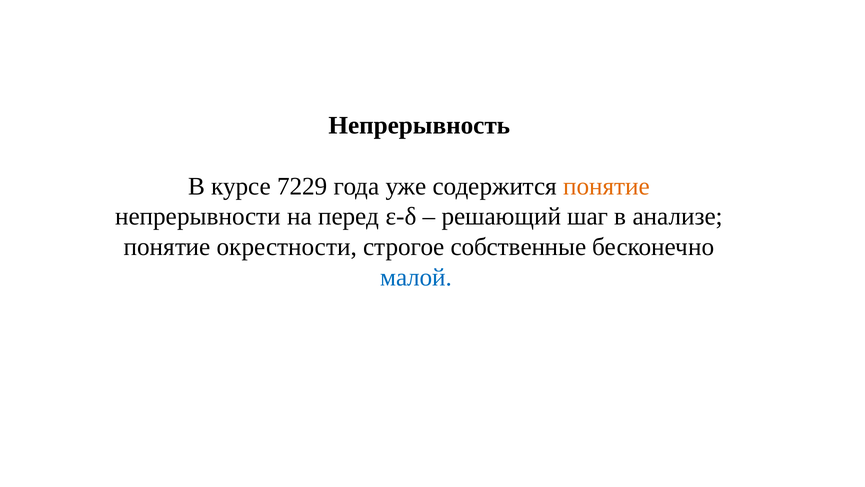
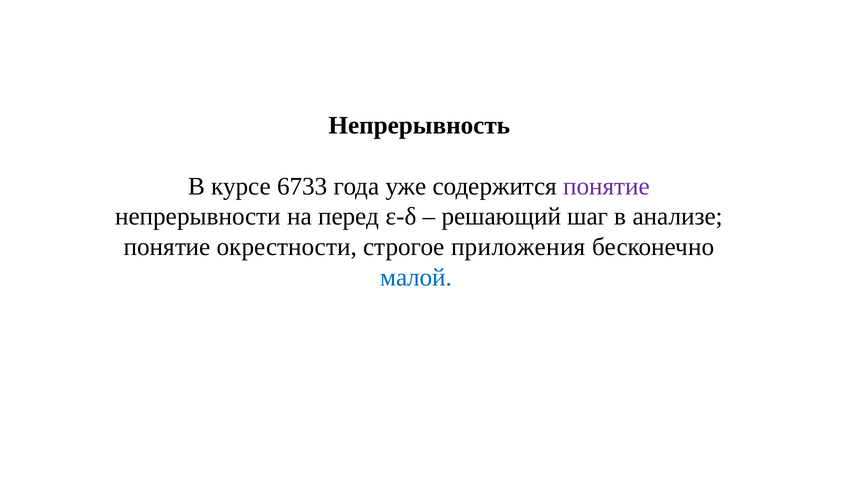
7229: 7229 -> 6733 (302, 186)
понятие colour: orange -> purple (607, 186)
собственные: собственные -> приложения (518, 247)
